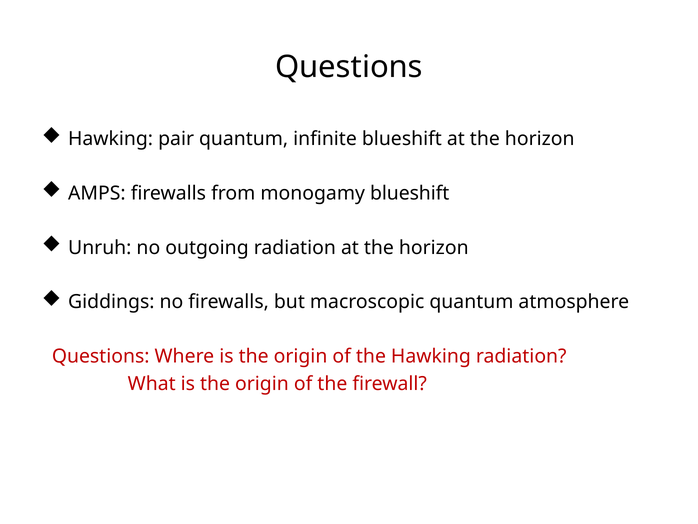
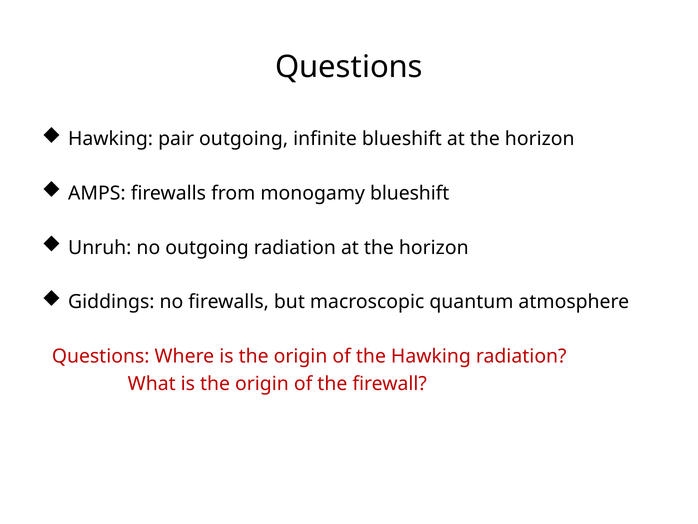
pair quantum: quantum -> outgoing (244, 139)
